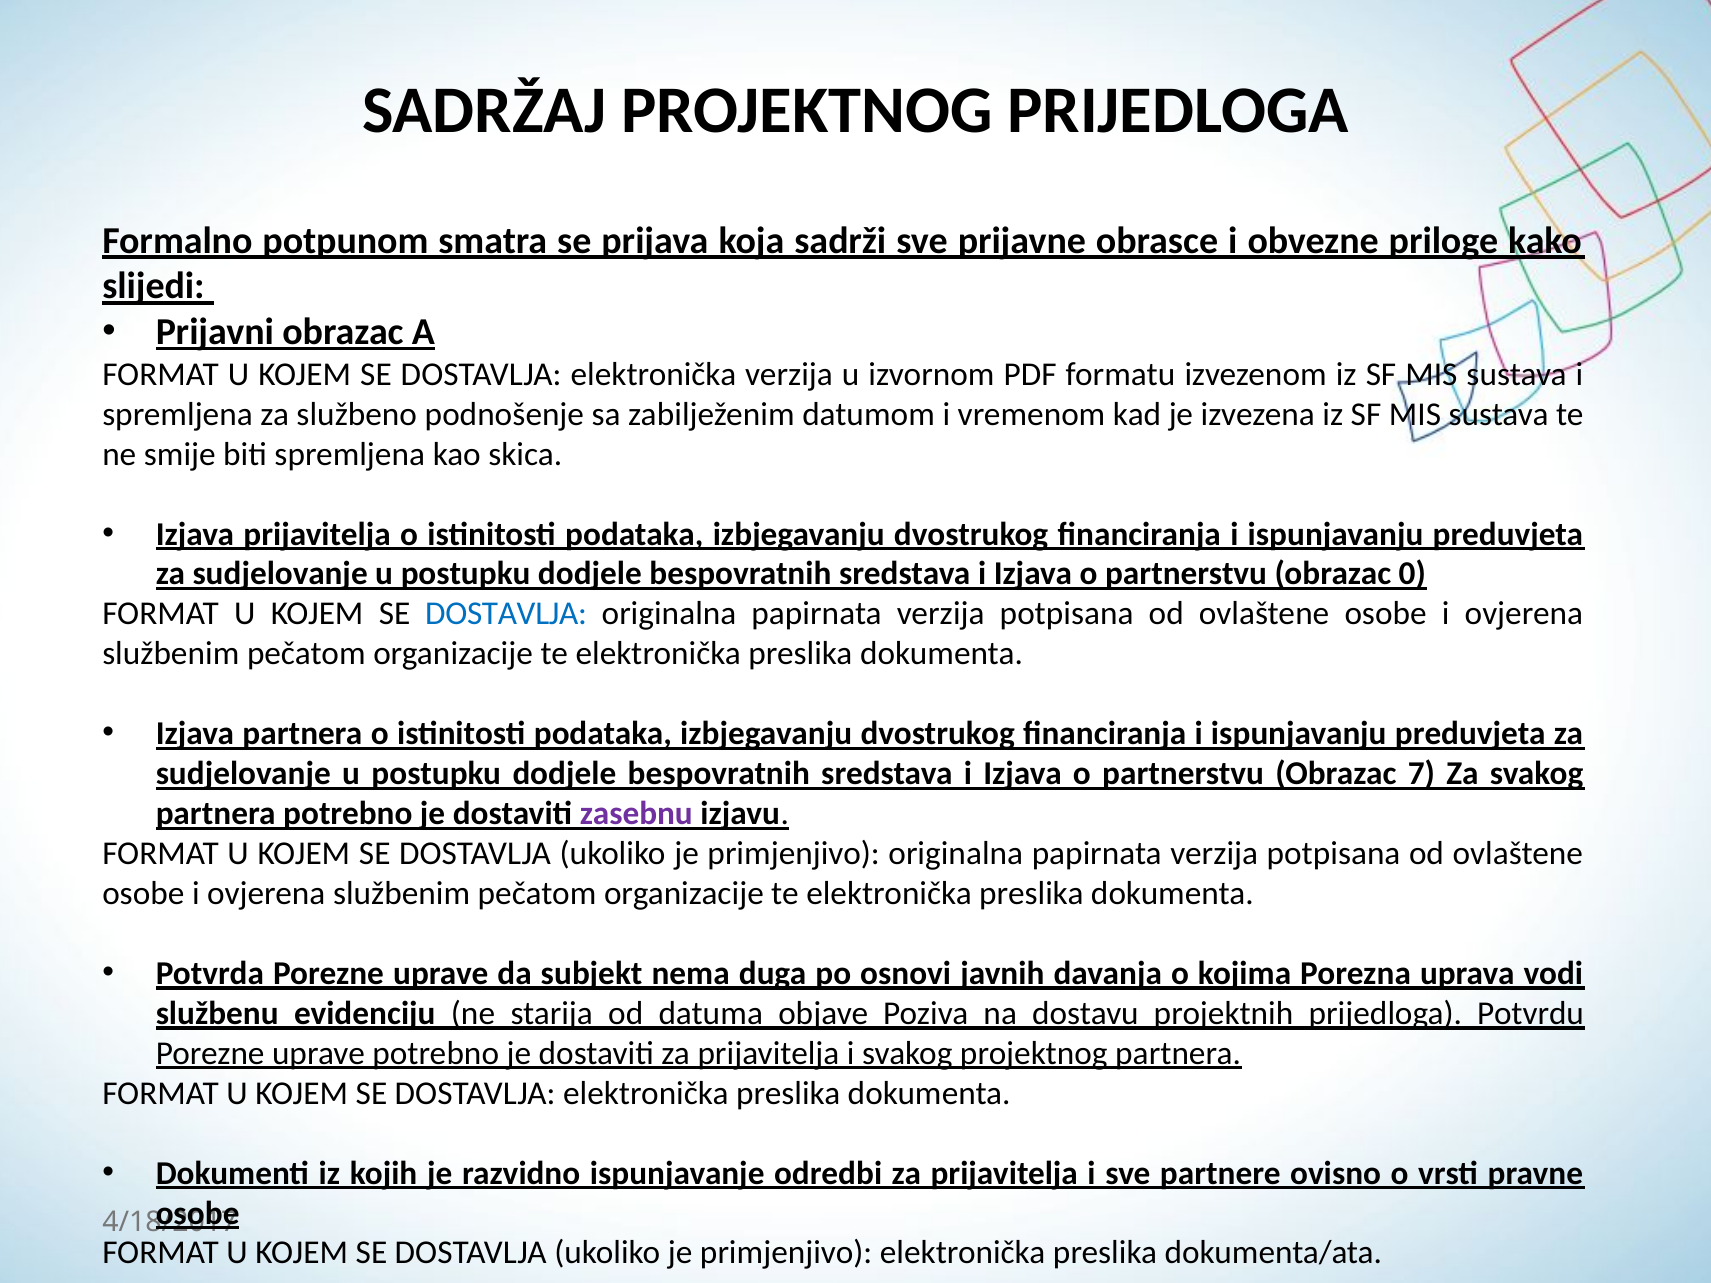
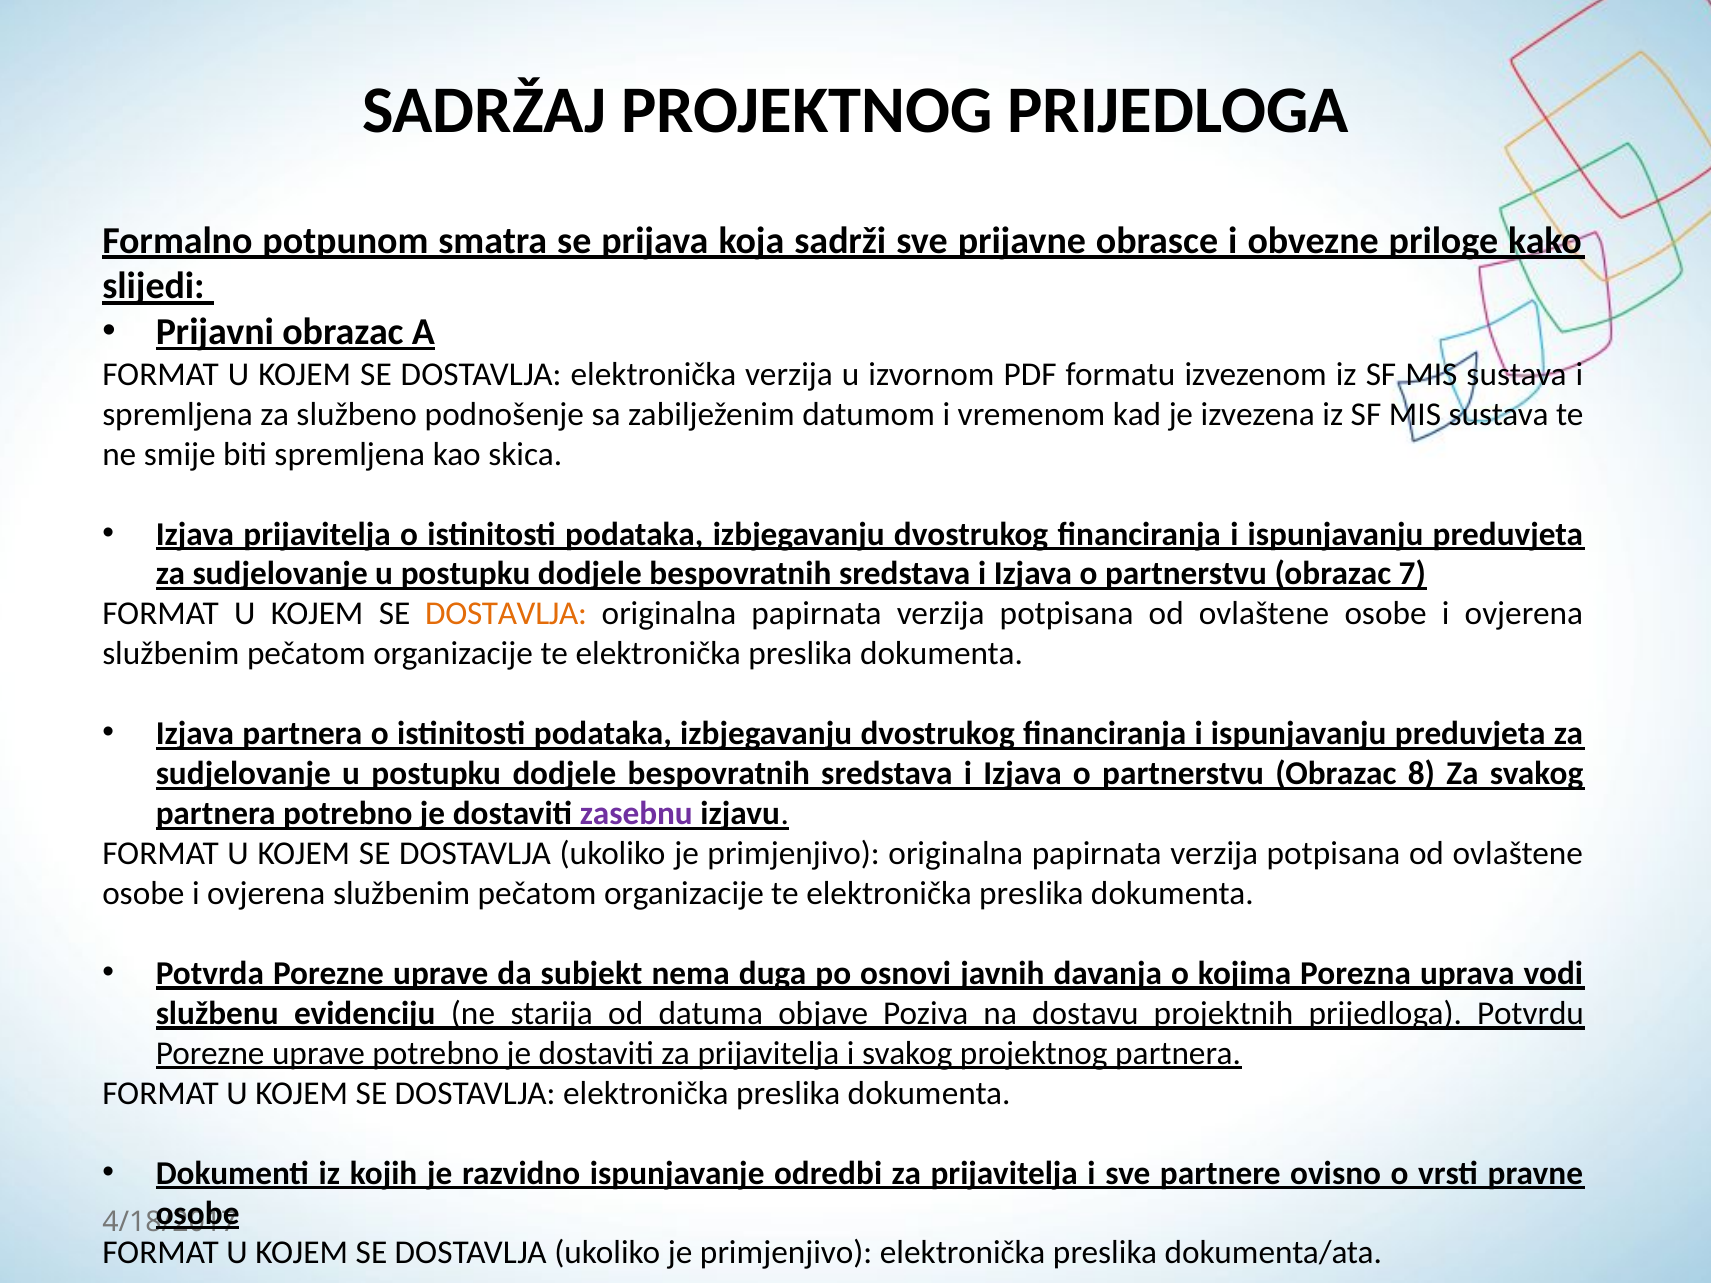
0: 0 -> 7 (1412, 574)
DOSTAVLJA colour: blue -> orange (506, 614)
7: 7 -> 8 (1421, 774)
